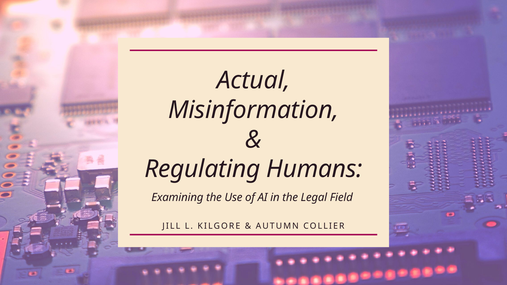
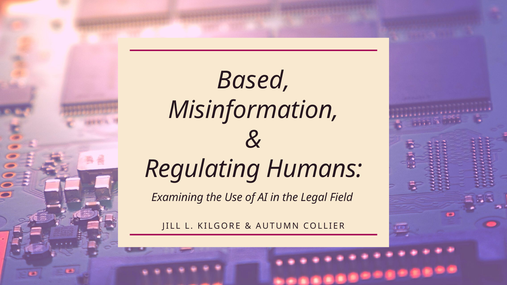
Actual: Actual -> Based (253, 81)
